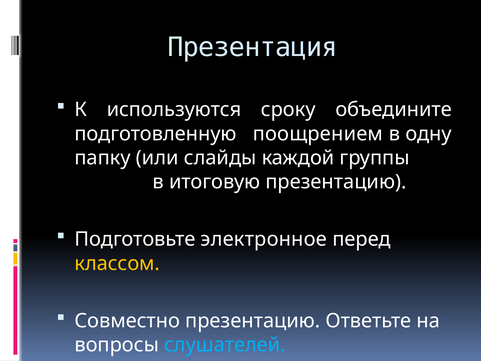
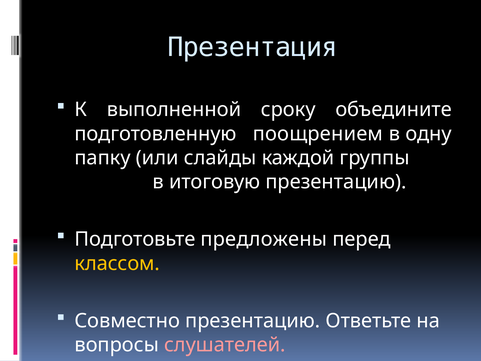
используются: используются -> выполненной (174, 110)
электронное: электронное -> предложены (264, 239)
слушателей colour: light blue -> pink (225, 345)
